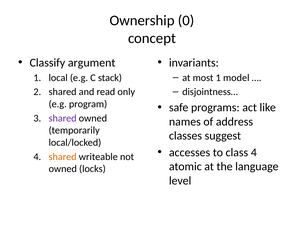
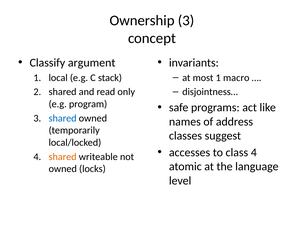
Ownership 0: 0 -> 3 (186, 21)
model: model -> macro (236, 78)
shared colour: purple -> blue (63, 118)
